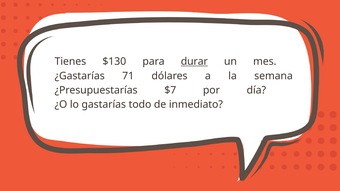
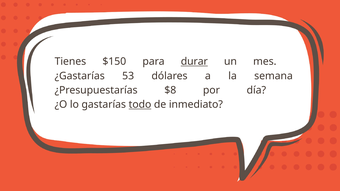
$130: $130 -> $150 (114, 62)
71: 71 -> 53 (128, 76)
$7: $7 -> $8 (170, 90)
todo underline: none -> present (140, 105)
